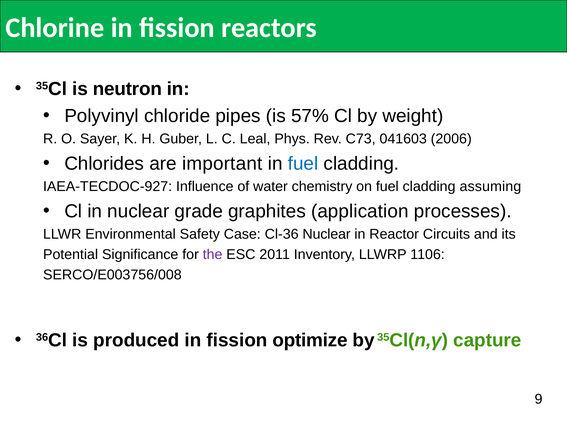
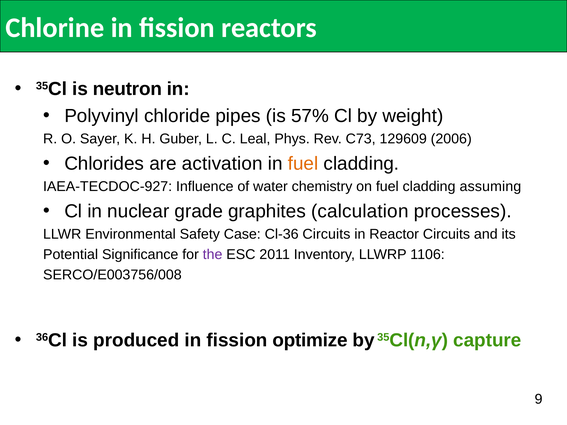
041603: 041603 -> 129609 (403, 139)
important: important -> activation (222, 164)
fuel colour: blue -> orange (303, 164)
application: application -> calculation (360, 211)
Cl-36 Nuclear: Nuclear -> Circuits (326, 234)
